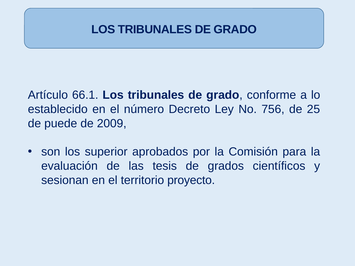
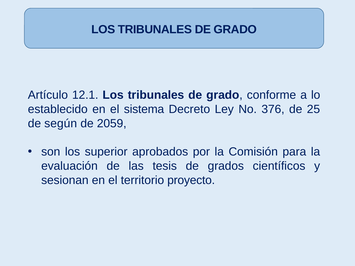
66.1: 66.1 -> 12.1 (85, 95)
número: número -> sistema (144, 109)
756: 756 -> 376 (273, 109)
puede: puede -> según (61, 124)
2009: 2009 -> 2059 (112, 124)
